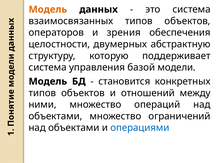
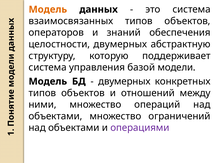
зрения: зрения -> знаний (124, 33)
становится: становится -> двумерных (124, 81)
операциями colour: blue -> purple (140, 128)
